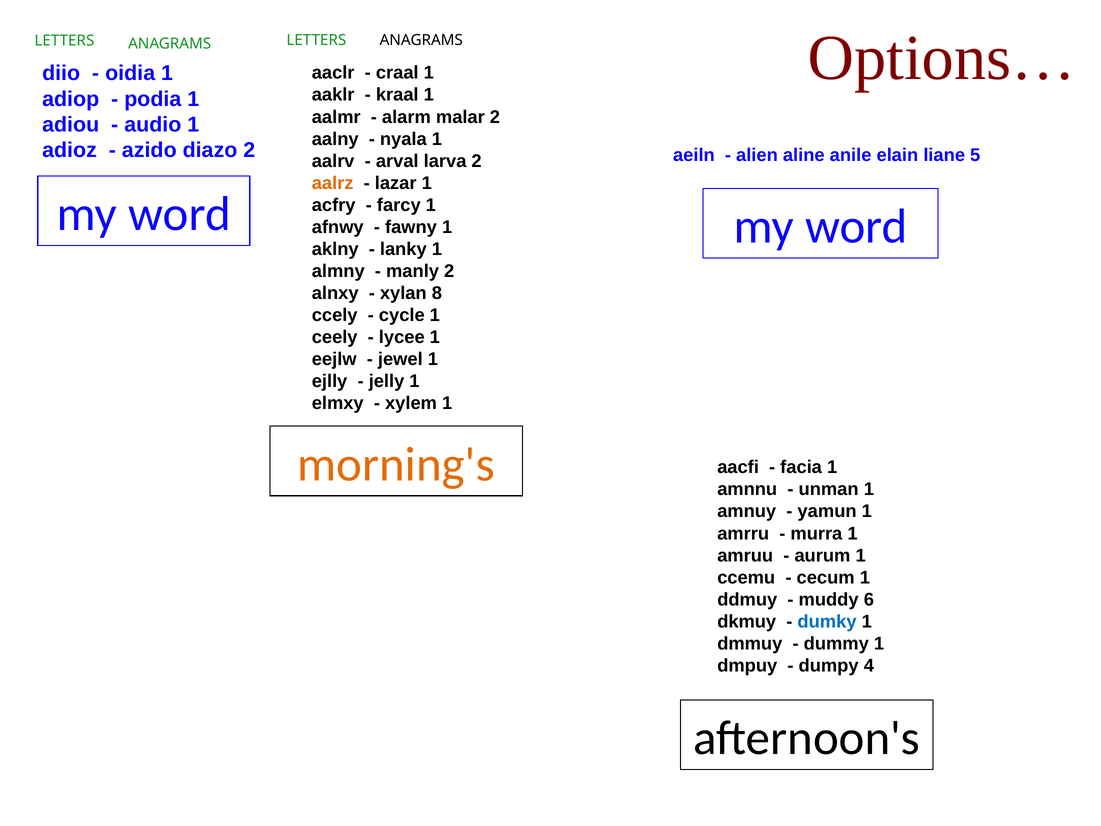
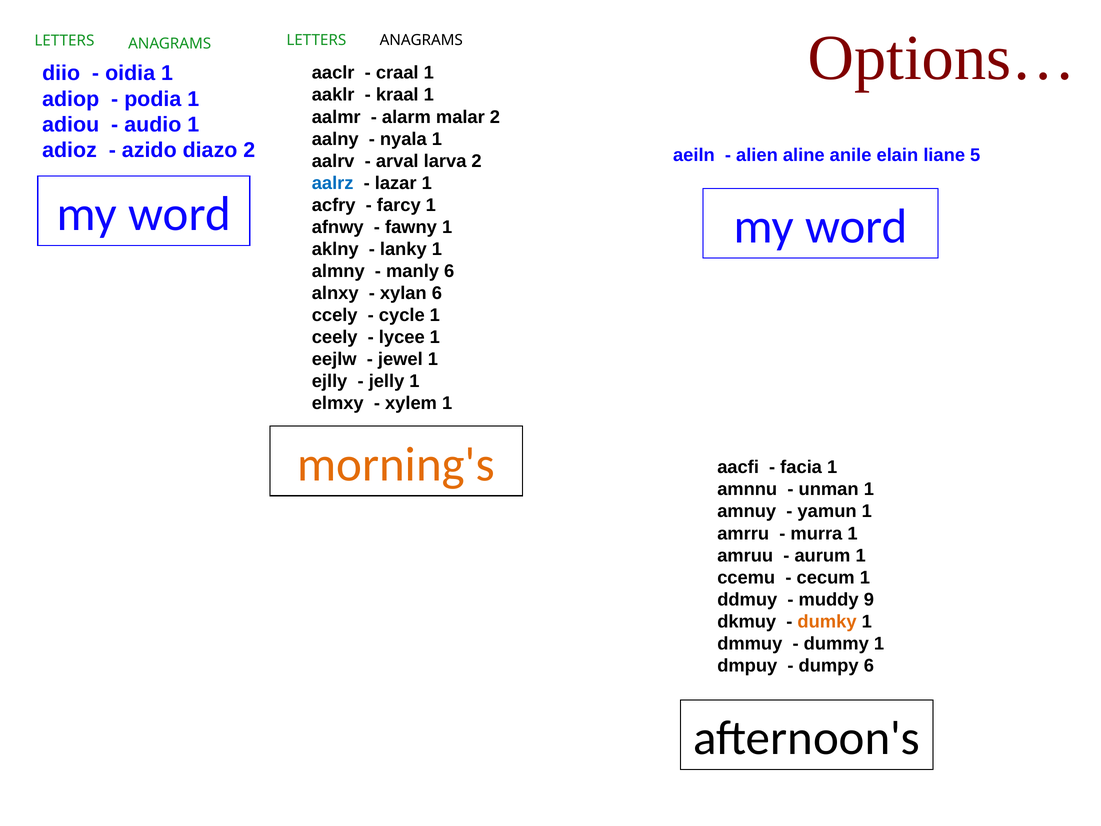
aalrz colour: orange -> blue (333, 183)
manly 2: 2 -> 6 (449, 271)
xylan 8: 8 -> 6 (437, 293)
6: 6 -> 9 (869, 599)
dumky colour: blue -> orange (827, 621)
dumpy 4: 4 -> 6 (869, 665)
